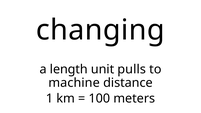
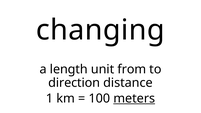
pulls: pulls -> from (132, 69)
machine: machine -> direction (74, 83)
meters underline: none -> present (134, 98)
